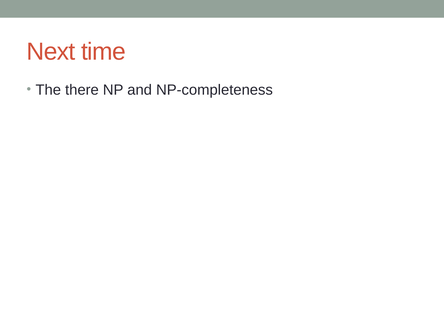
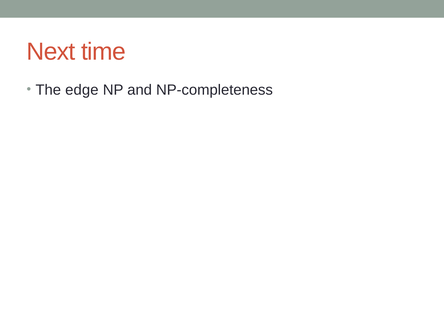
there: there -> edge (82, 90)
